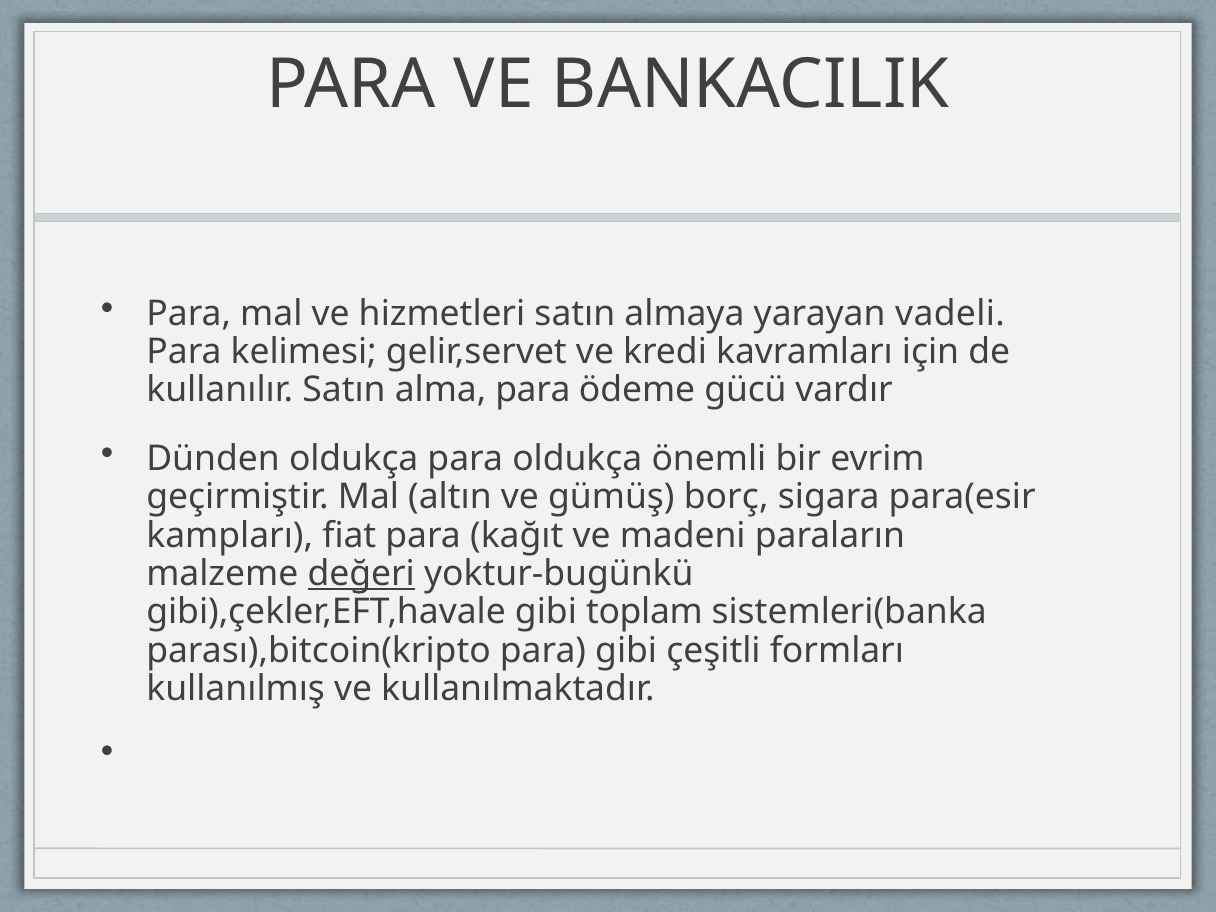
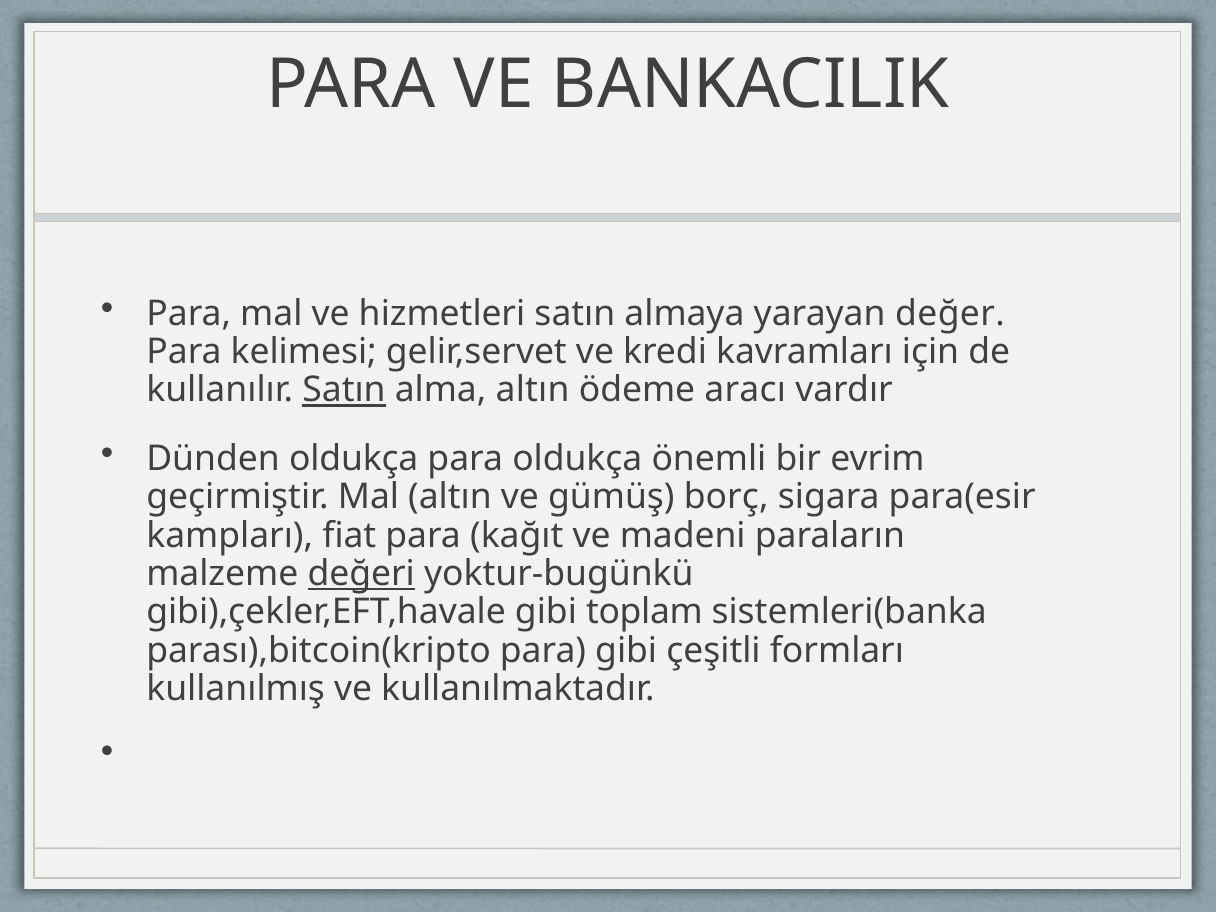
vadeli: vadeli -> değer (950, 314)
Satın underline: none -> present (344, 390)
alma para: para -> altın (533, 390)
gücü: gücü -> aracı (745, 390)
